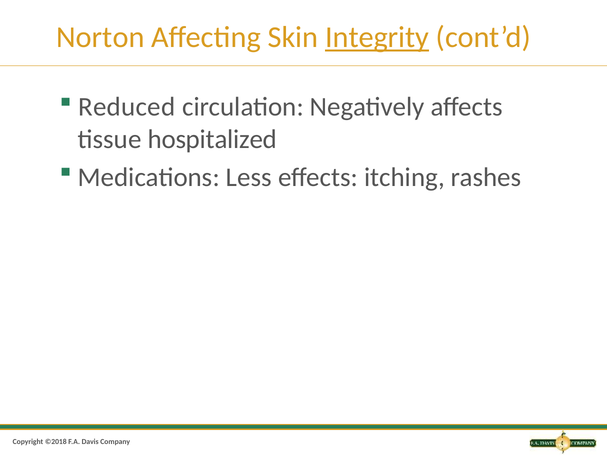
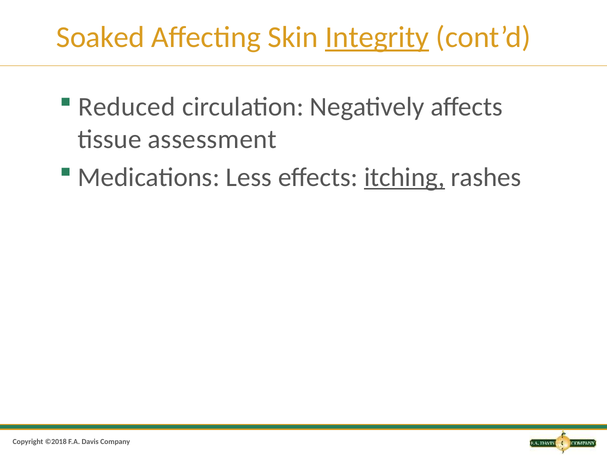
Norton: Norton -> Soaked (100, 37)
hospitalized: hospitalized -> assessment (212, 139)
itching underline: none -> present (404, 177)
